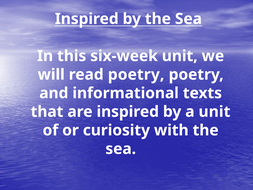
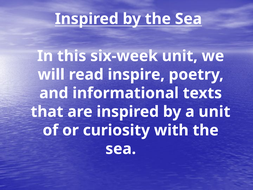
read poetry: poetry -> inspire (136, 74)
